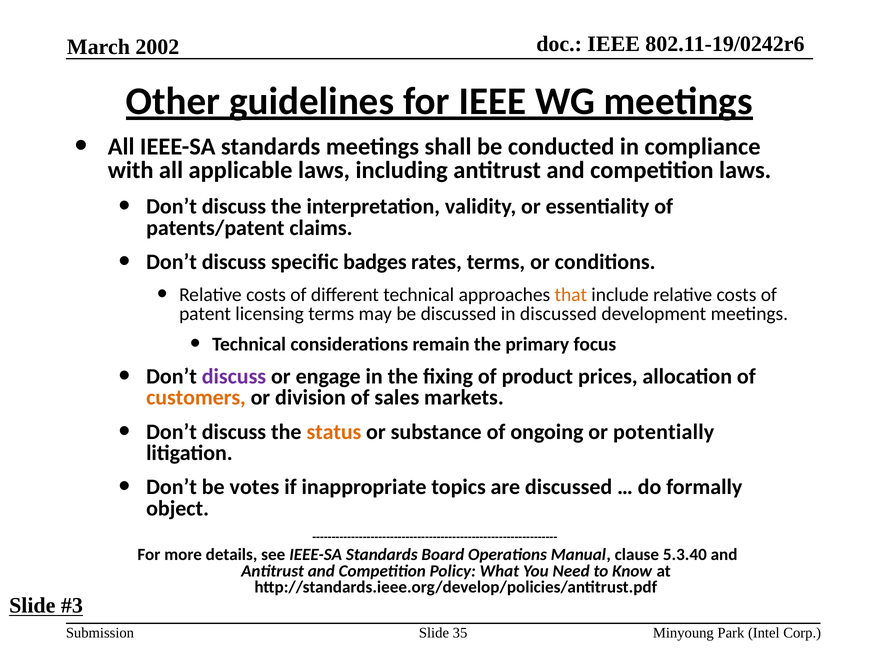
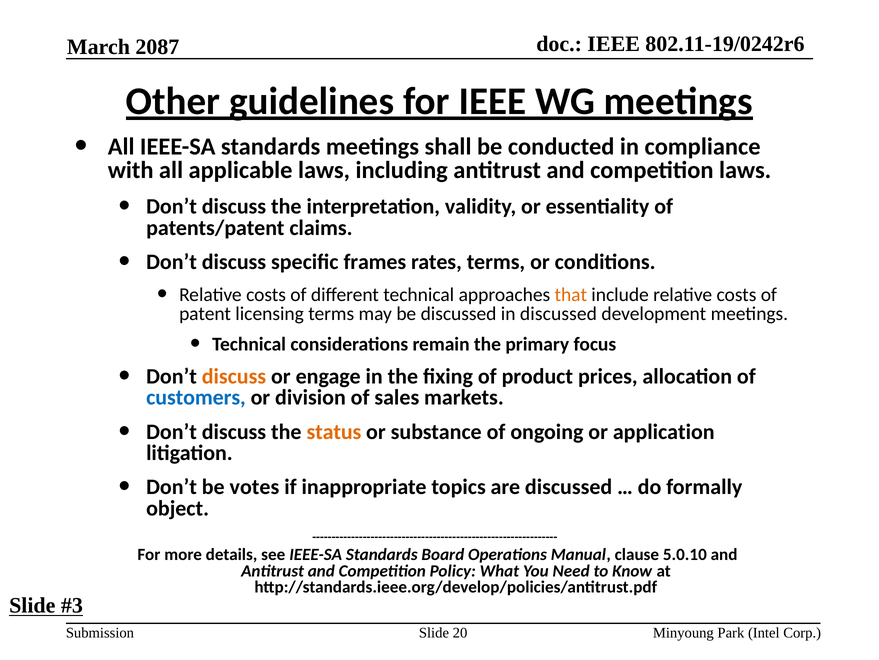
2002: 2002 -> 2087 (157, 47)
badges: badges -> frames (375, 262)
discuss colour: purple -> orange (234, 376)
customers colour: orange -> blue (196, 397)
potentially: potentially -> application (664, 431)
5.3.40: 5.3.40 -> 5.0.10 (685, 554)
35: 35 -> 20 (460, 632)
